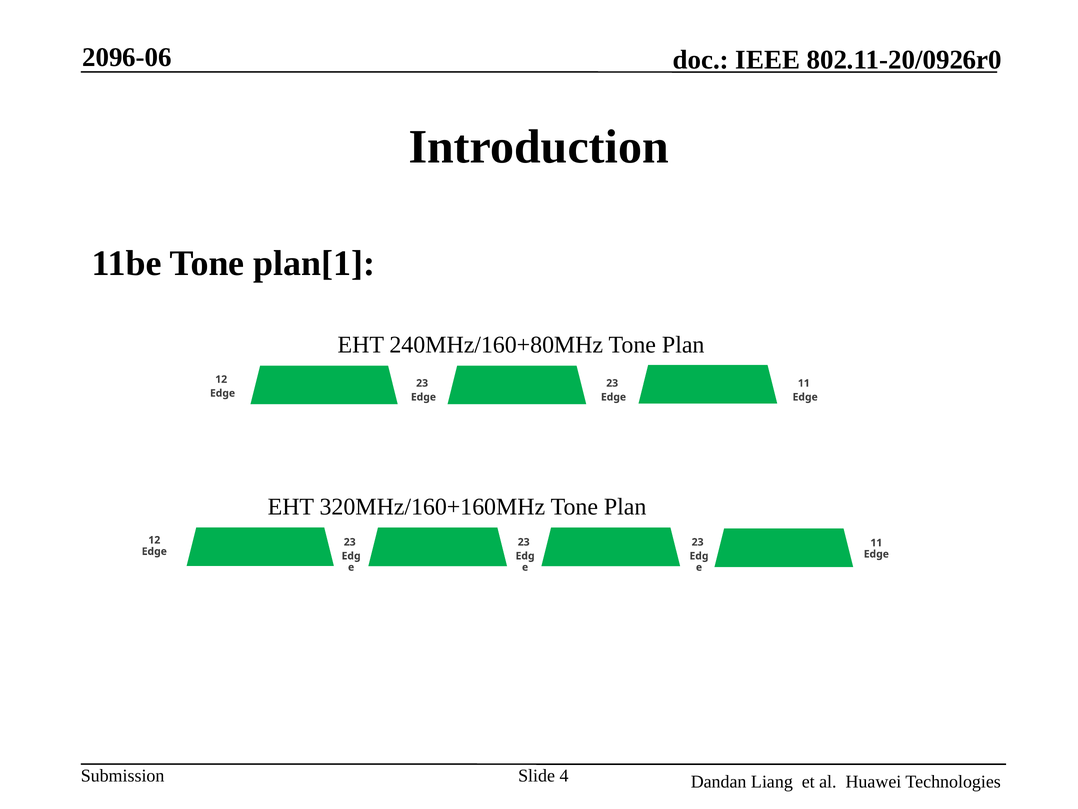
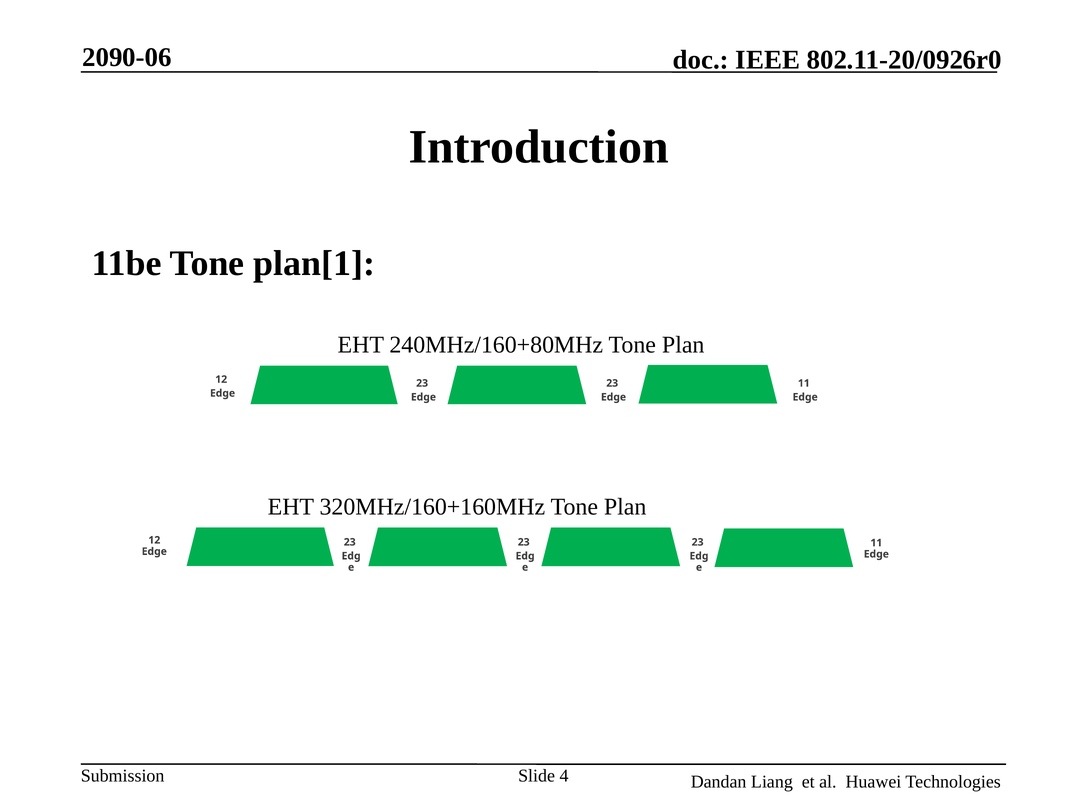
2096-06: 2096-06 -> 2090-06 (127, 57)
